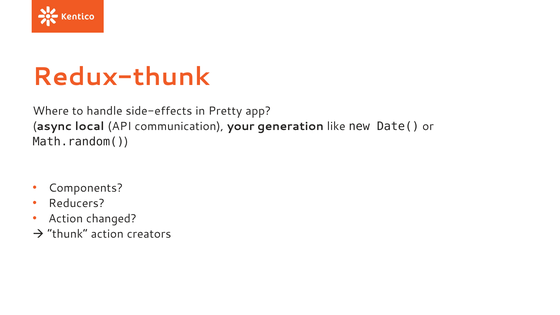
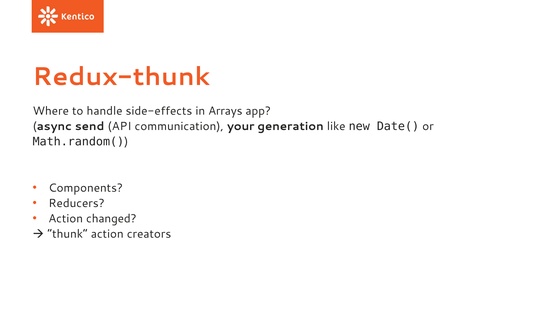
Pretty: Pretty -> Arrays (225, 111)
local: local -> send (90, 126)
